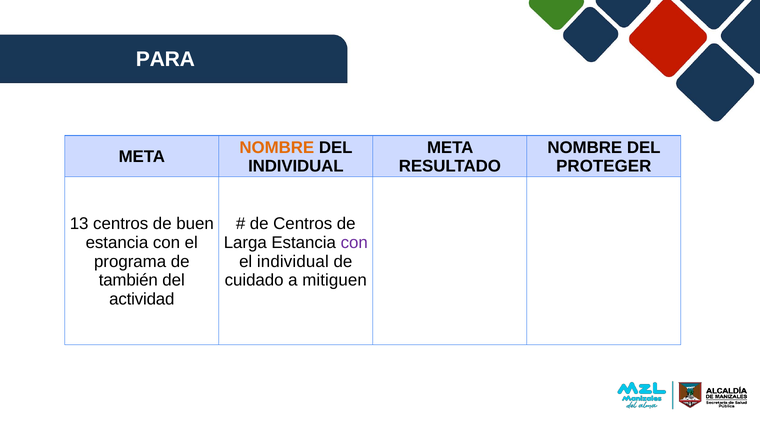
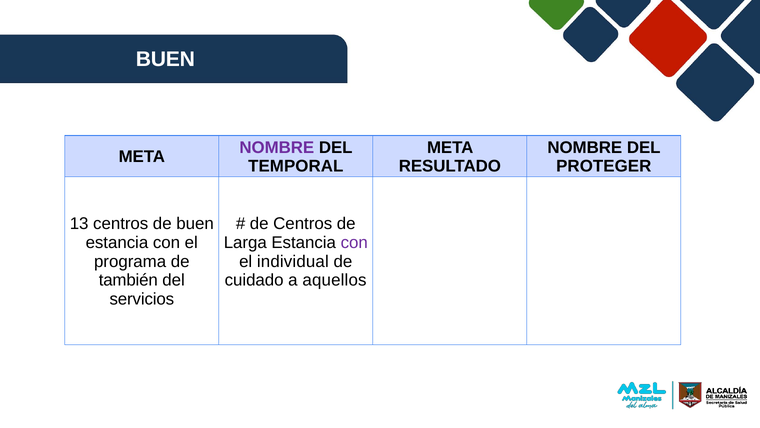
PARA: PARA -> BUEN (165, 59)
NOMBRE colour: orange -> purple (277, 147)
INDIVIDUAL: INDIVIDUAL -> TEMPORAL (296, 166)
mitiguen: mitiguen -> aquellos (335, 280)
actividad: actividad -> servicios (142, 299)
